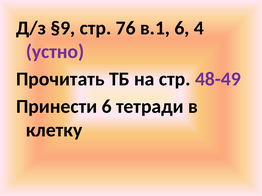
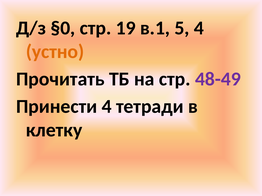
§9: §9 -> §0 (63, 28)
76: 76 -> 19 (126, 28)
в.1 6: 6 -> 5 (182, 28)
устно colour: purple -> orange (55, 52)
Принести 6: 6 -> 4 (107, 107)
